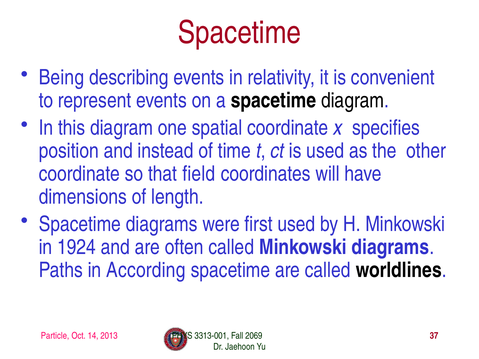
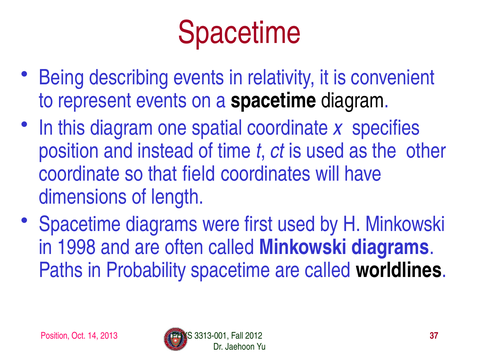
1924: 1924 -> 1998 (77, 247)
According: According -> Probability (146, 270)
Particle: Particle -> Position (55, 336)
2069: 2069 -> 2012 (254, 336)
